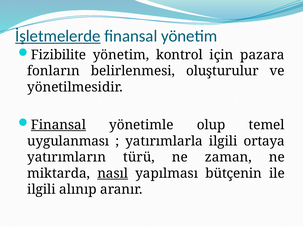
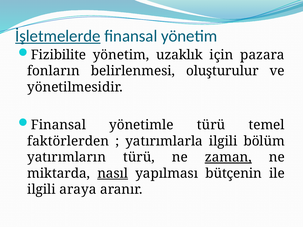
kontrol: kontrol -> uzaklık (179, 55)
Finansal underline: present -> none (58, 125)
yönetimle olup: olup -> türü (211, 125)
uygulanması: uygulanması -> faktörlerden (68, 141)
ortaya: ortaya -> bölüm (264, 141)
zaman underline: none -> present (228, 157)
alınıp: alınıp -> araya (78, 190)
